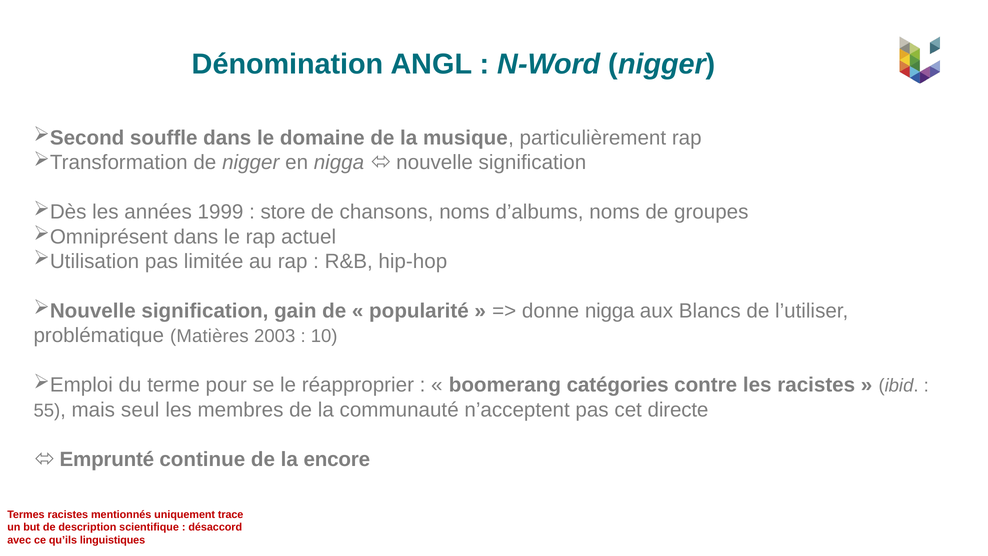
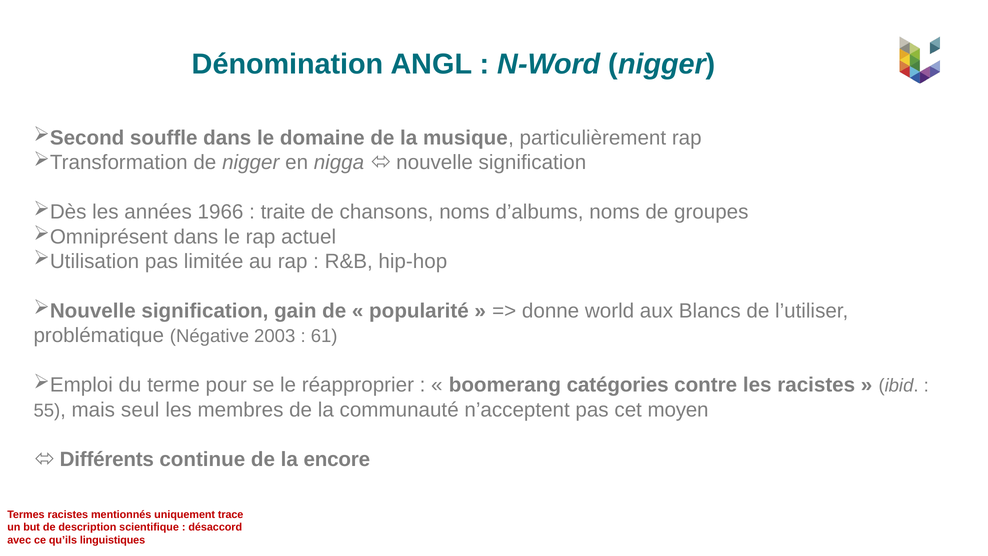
1999: 1999 -> 1966 (221, 212)
store: store -> traite (283, 212)
donne nigga: nigga -> world (610, 311)
Matières: Matières -> Négative (209, 336)
10: 10 -> 61 (324, 336)
directe: directe -> moyen (678, 410)
Emprunté: Emprunté -> Différents (107, 459)
